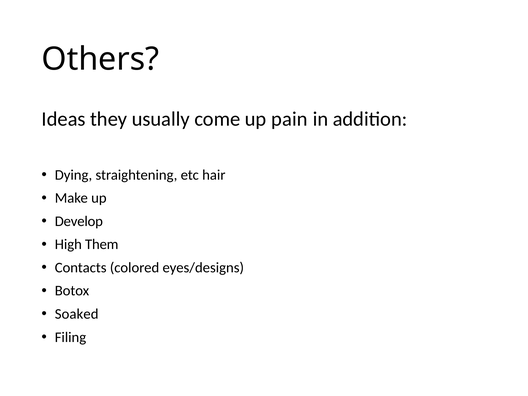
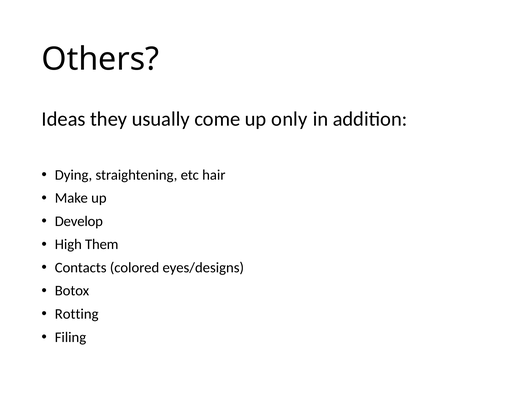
pain: pain -> only (289, 119)
Soaked: Soaked -> Rotting (77, 314)
